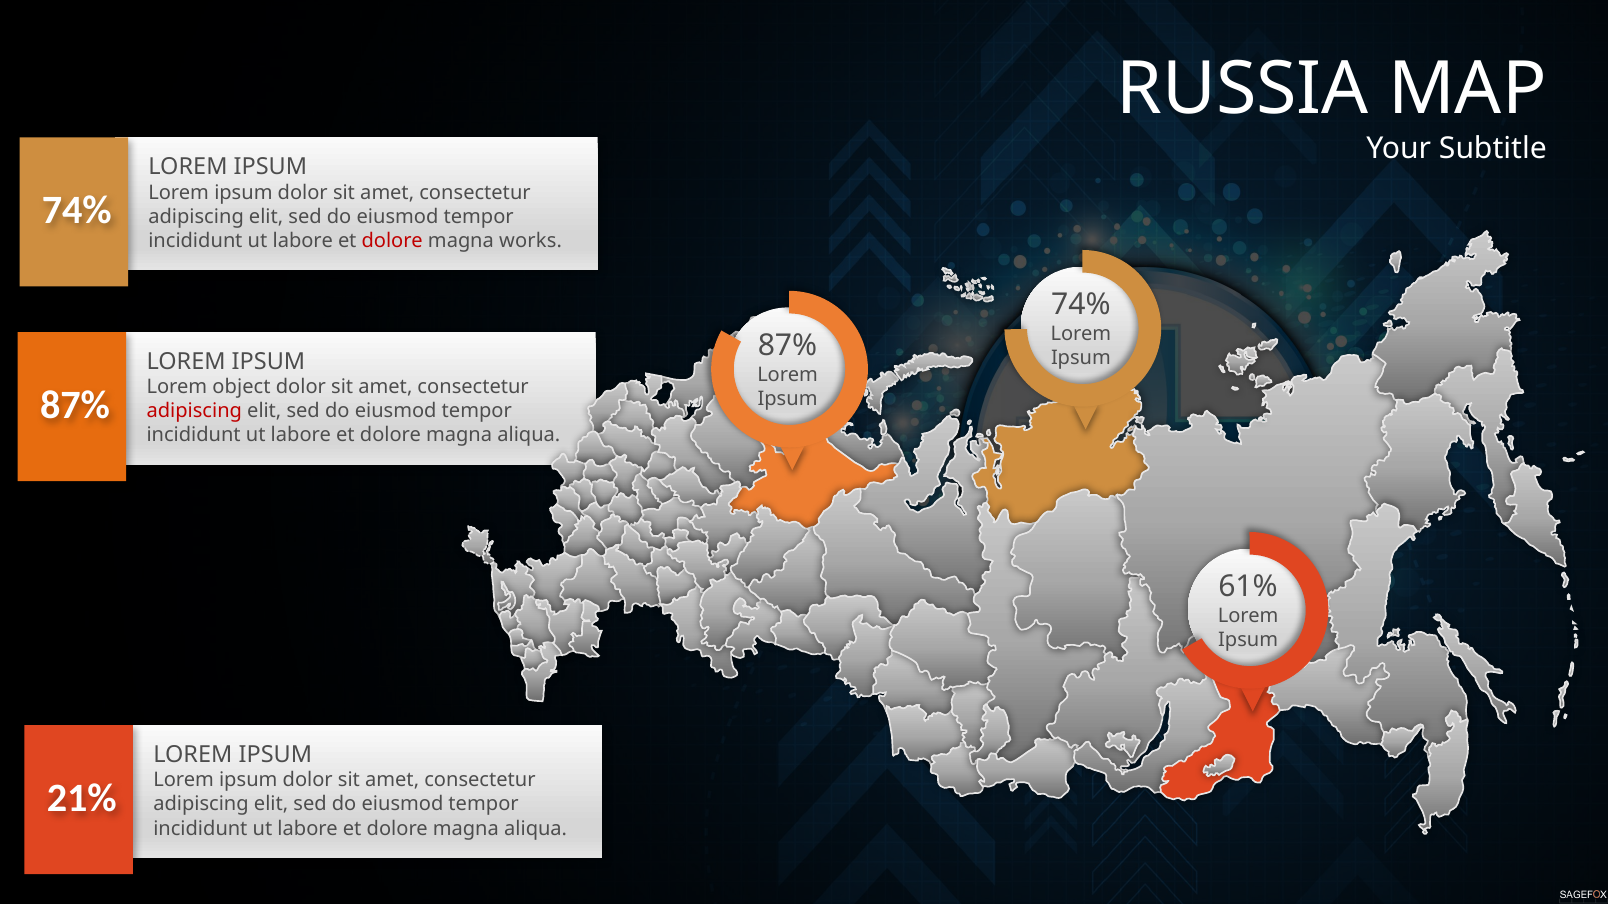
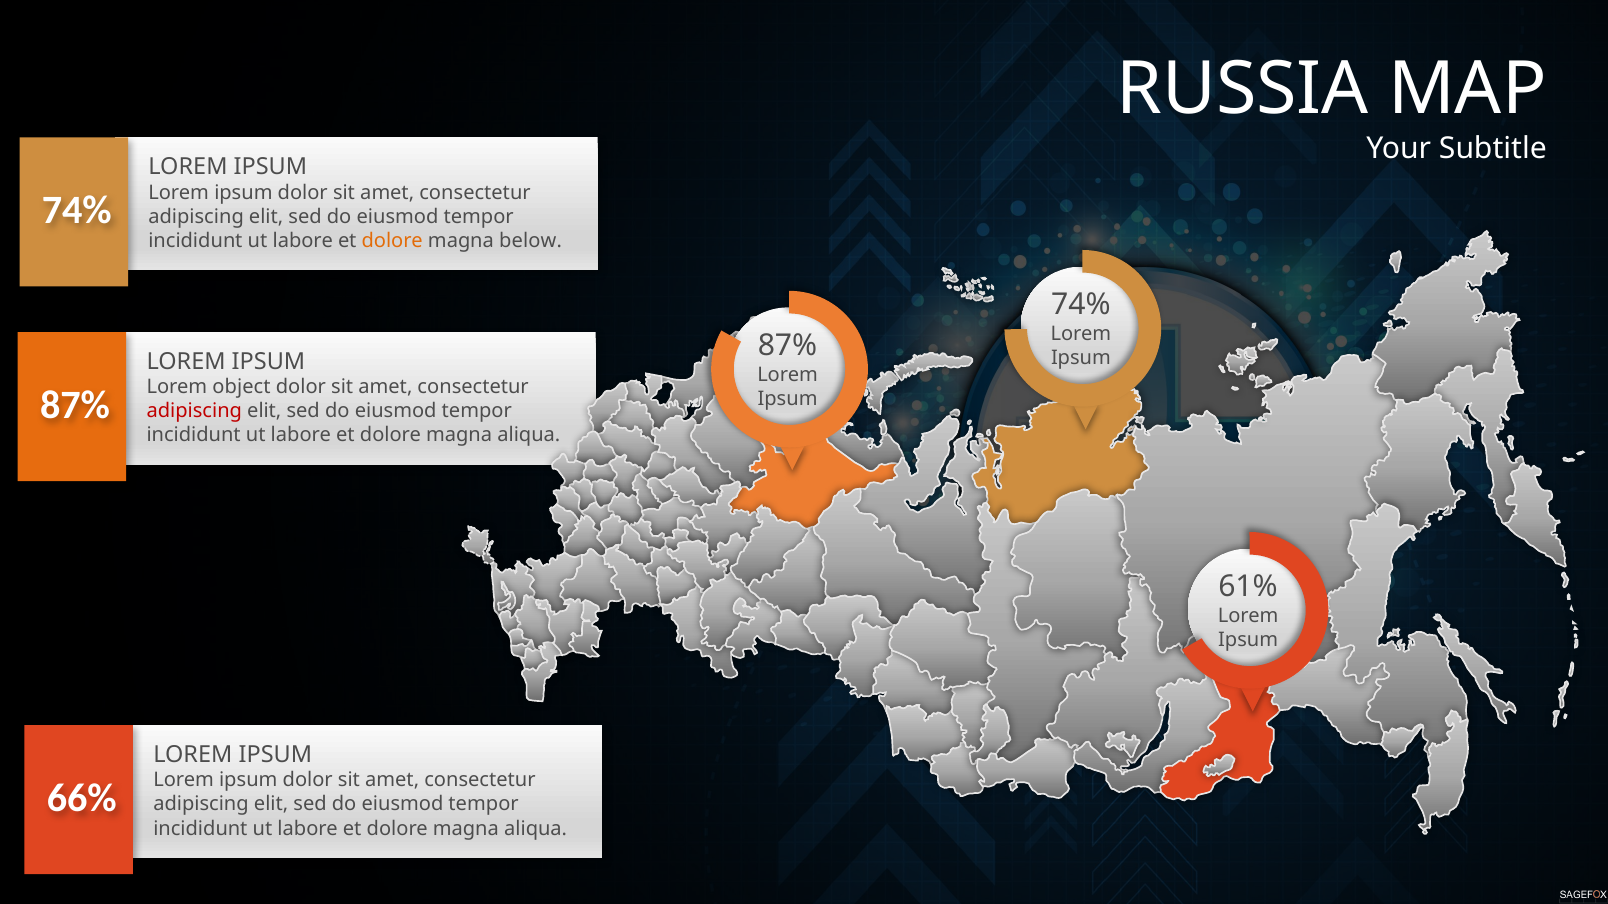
dolore colour: red -> orange (392, 241)
works: works -> below (531, 241)
21%: 21% -> 66% (82, 799)
